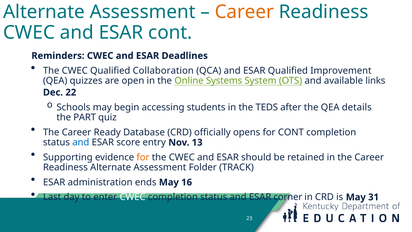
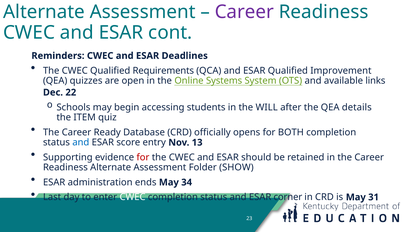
Career colour: orange -> purple (244, 12)
Collaboration: Collaboration -> Requirements (163, 71)
TEDS: TEDS -> WILL (267, 107)
PART: PART -> ITEM (85, 117)
for CONT: CONT -> BOTH (291, 132)
for colour: orange -> red (143, 157)
TRACK: TRACK -> SHOW (236, 167)
16: 16 -> 34 (187, 182)
